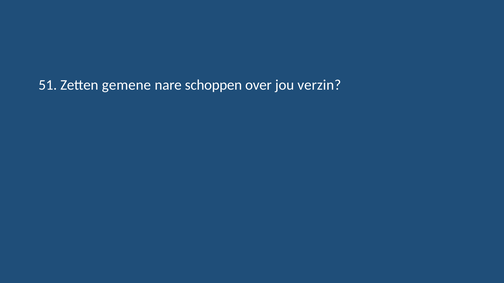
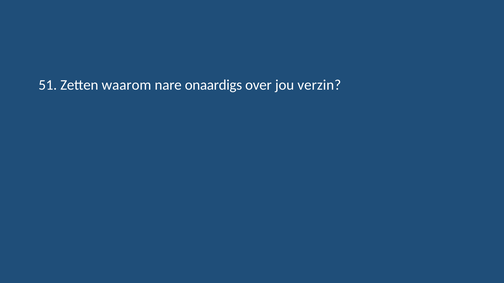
gemene: gemene -> waarom (126, 85)
schoppen: schoppen -> onaardigs (213, 85)
